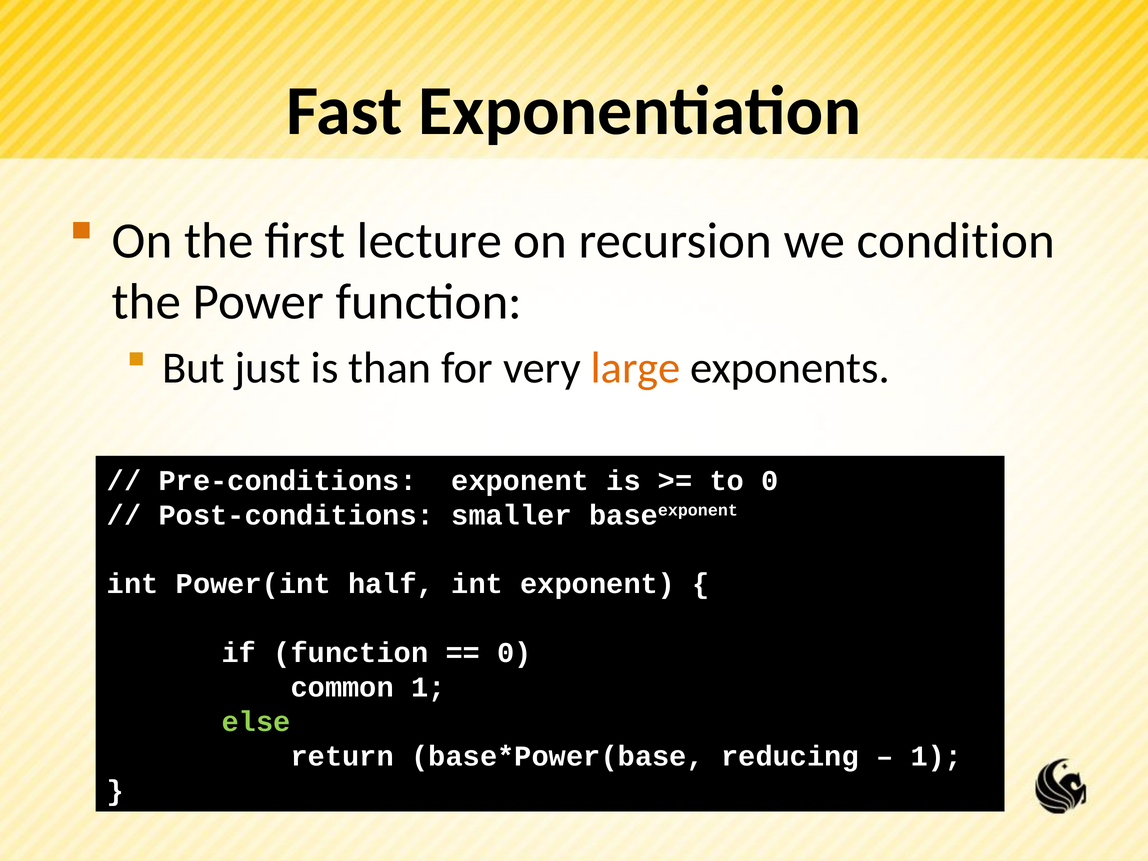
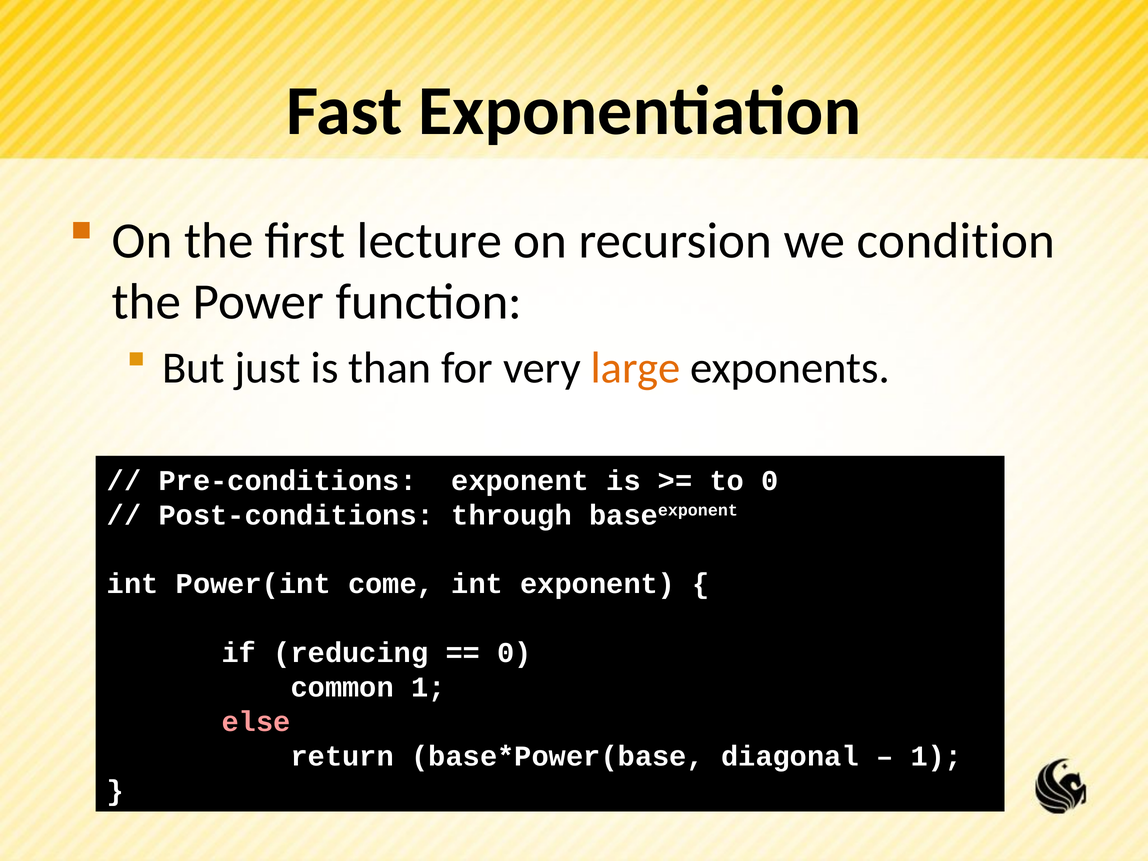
smaller: smaller -> through (512, 515)
half: half -> come (391, 584)
if function: function -> reducing (351, 653)
else colour: light green -> pink (256, 722)
reducing: reducing -> diagonal (790, 756)
